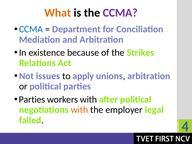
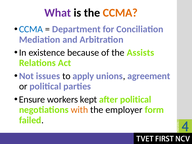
What colour: orange -> purple (58, 13)
CCMA colour: purple -> orange (120, 13)
Strikes: Strikes -> Assists (140, 53)
unions arbitration: arbitration -> agreement (149, 76)
Parties: Parties -> Ensure (32, 99)
workers with: with -> kept (88, 99)
legal: legal -> form (154, 110)
